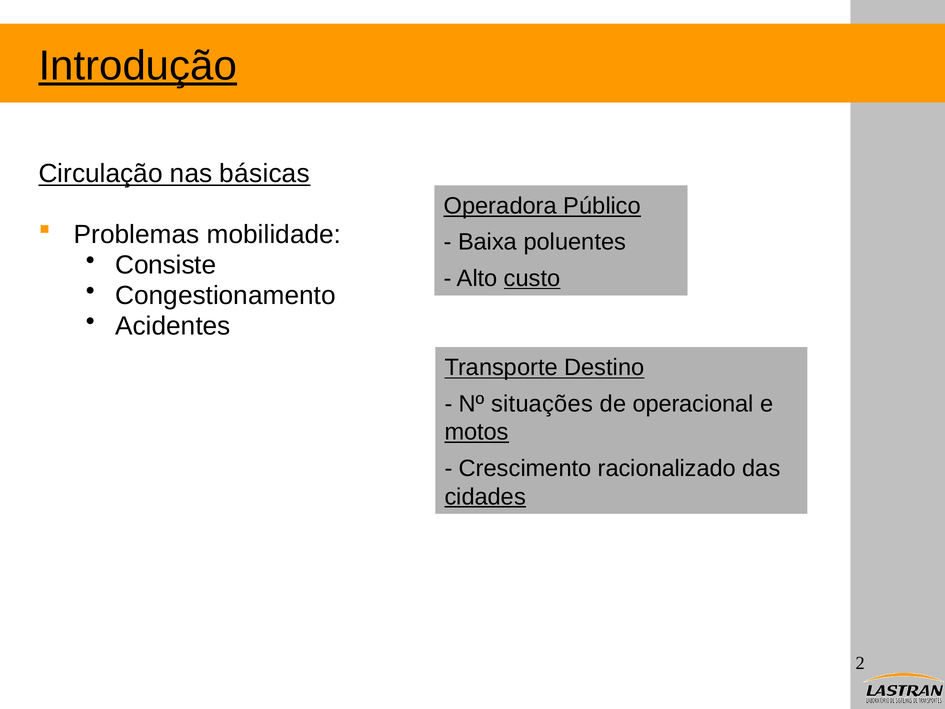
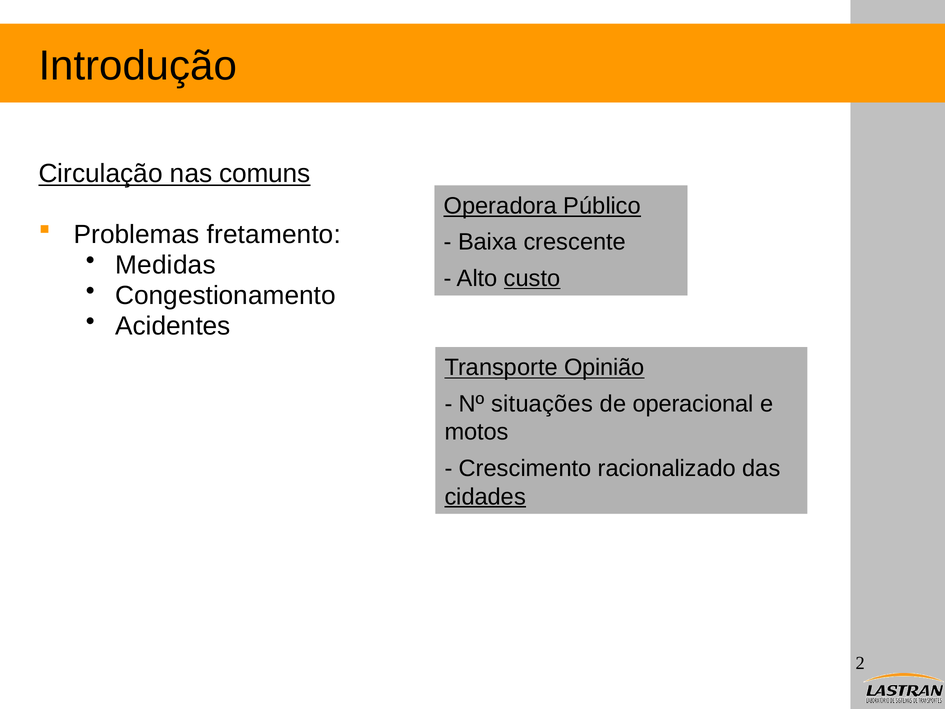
Introdução underline: present -> none (138, 66)
básicas: básicas -> comuns (265, 174)
mobilidade: mobilidade -> fretamento (274, 235)
poluentes: poluentes -> crescente (575, 242)
Consiste: Consiste -> Medidas (166, 265)
Destino: Destino -> Opinião (604, 367)
motos underline: present -> none (477, 432)
